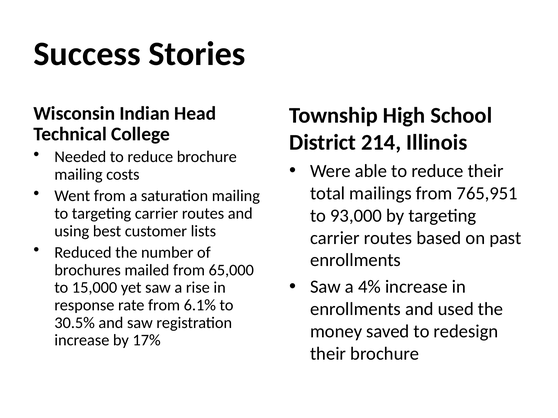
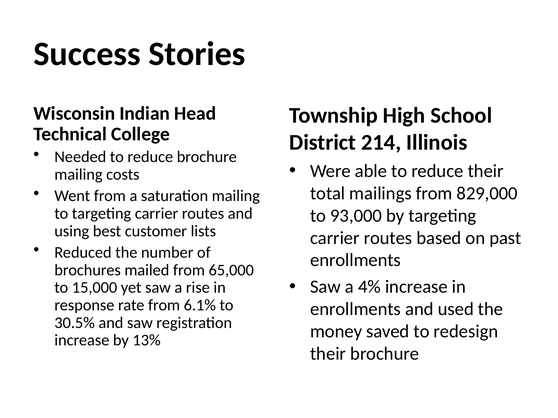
765,951: 765,951 -> 829,000 (487, 194)
17%: 17% -> 13% (147, 341)
